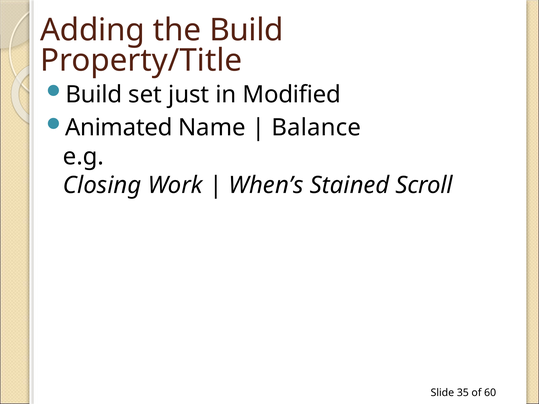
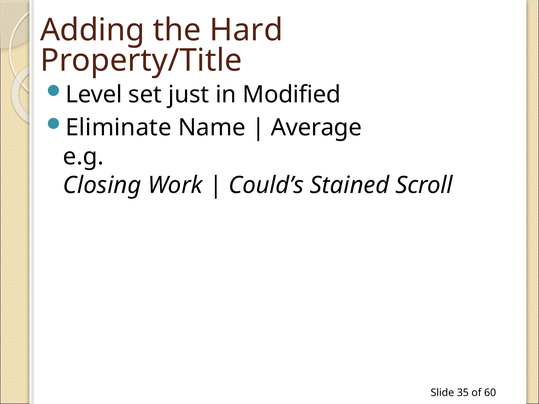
the Build: Build -> Hard (246, 30)
Build: Build -> Level (94, 95)
Animated: Animated -> Eliminate (119, 128)
Balance: Balance -> Average (316, 128)
When’s: When’s -> Could’s (266, 185)
